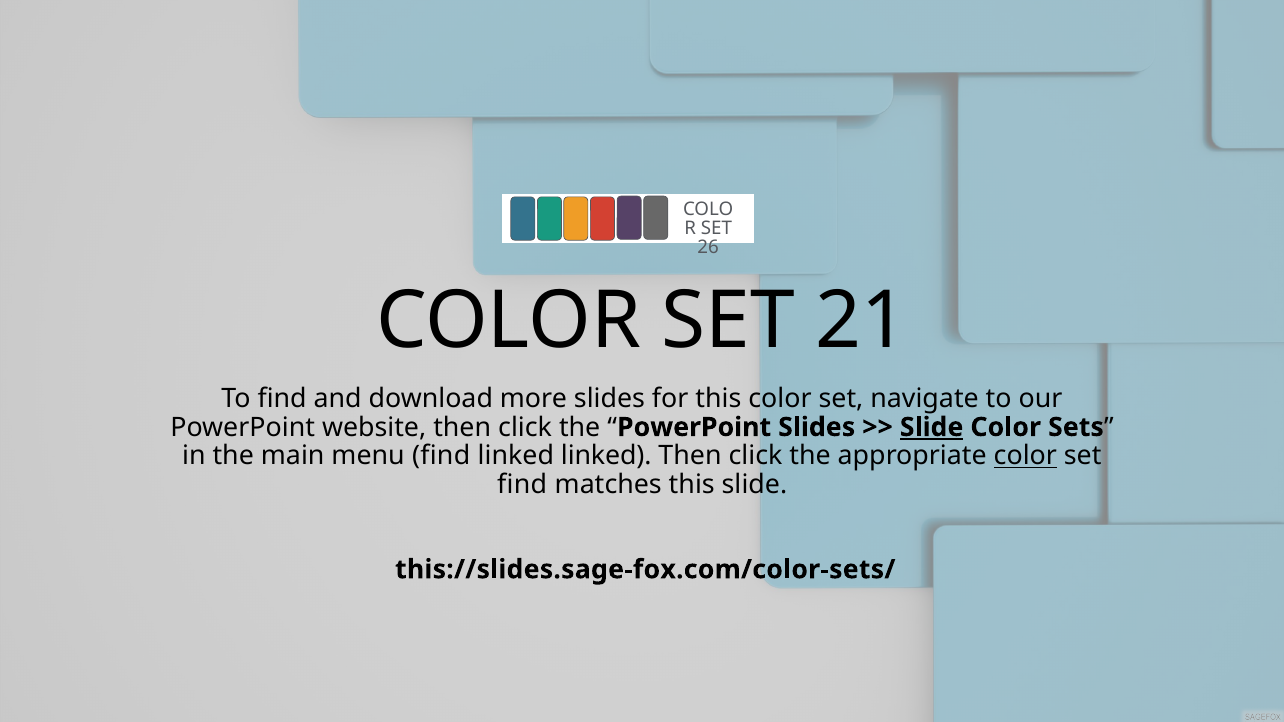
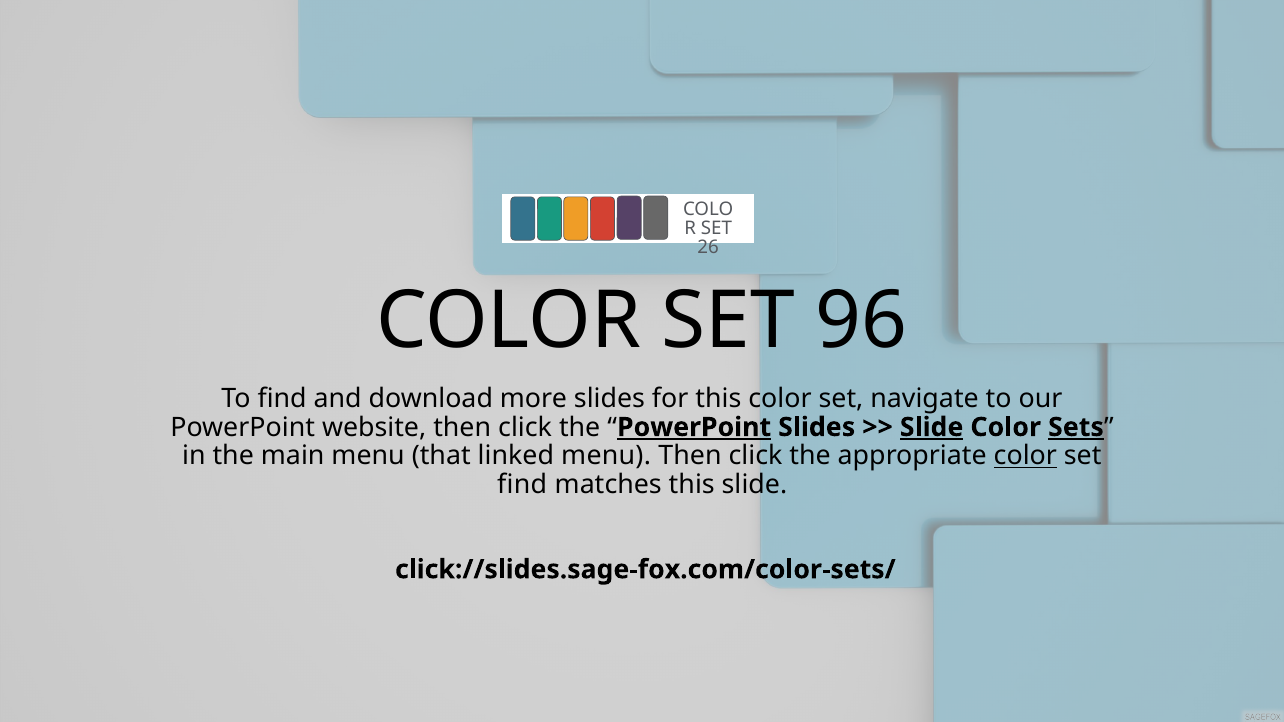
21: 21 -> 96 (862, 321)
PowerPoint underline: none -> present (694, 427)
Sets underline: none -> present (1076, 427)
menu find: find -> that (441, 456)
linked linked: linked -> menu (606, 456)
this://slides.sage-fox.com/color-sets/: this://slides.sage-fox.com/color-sets/ -> click://slides.sage-fox.com/color-sets/ (645, 570)
